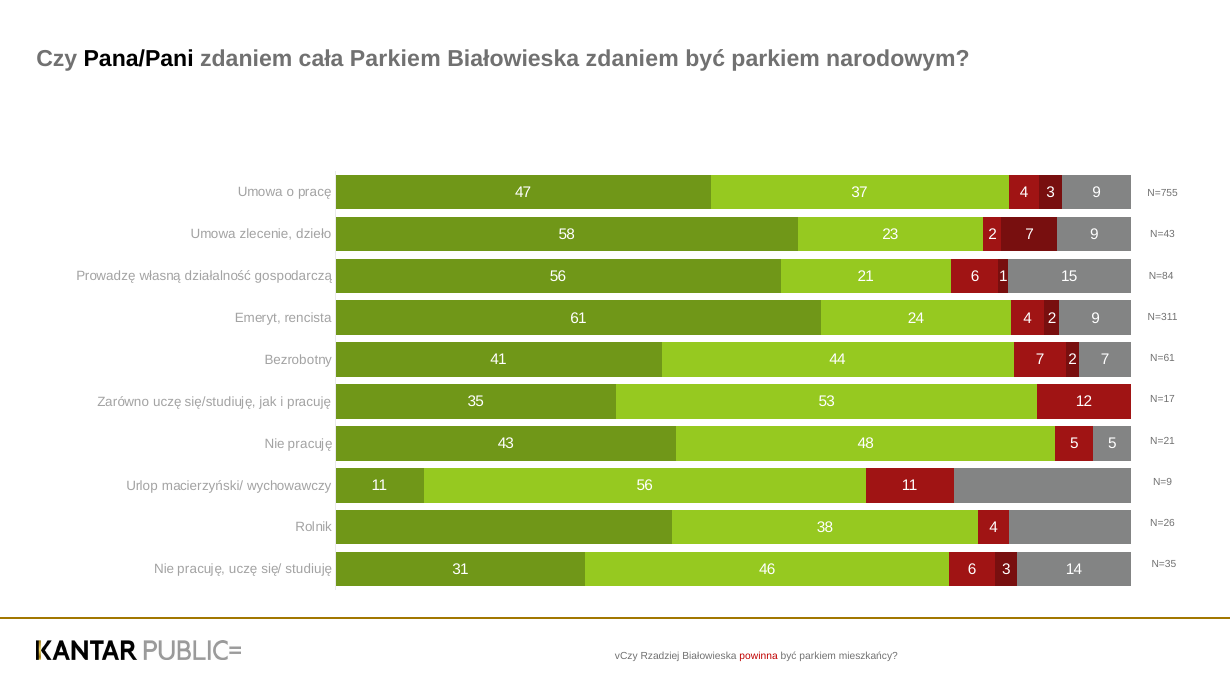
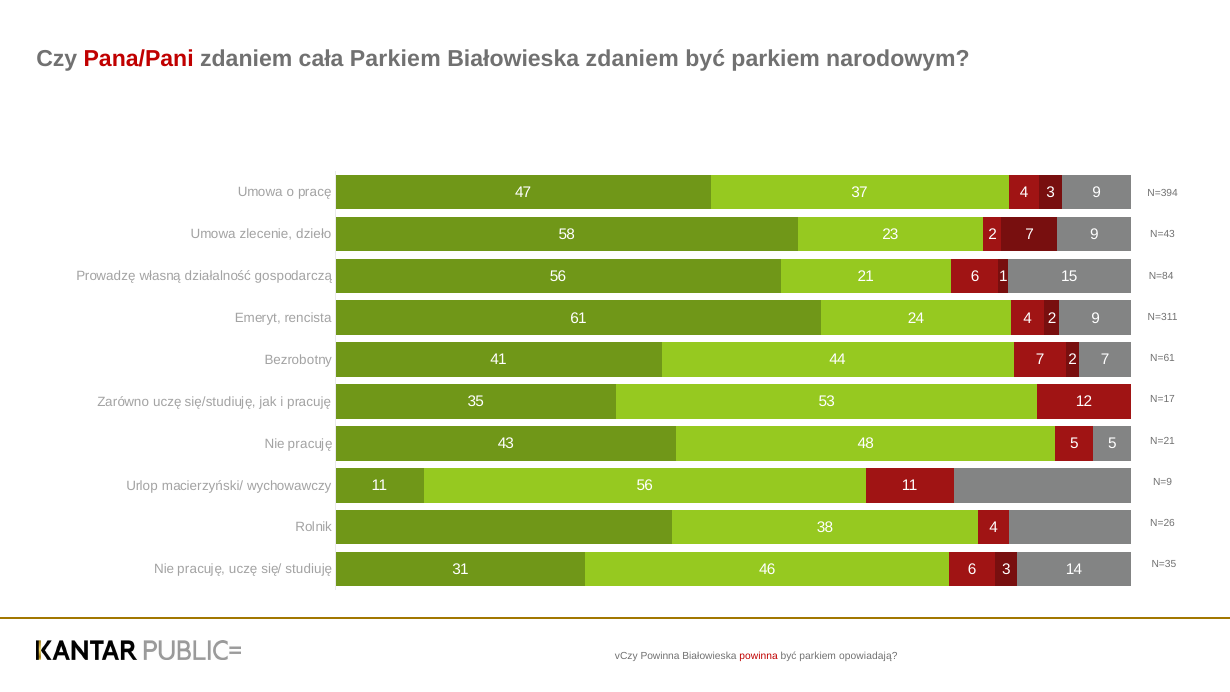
Pana/Pani colour: black -> red (139, 59)
N=755: N=755 -> N=394 (1163, 193)
vCzy Rzadziej: Rzadziej -> Powinna (660, 656)
mieszkańcy: mieszkańcy -> opowiadają (868, 656)
